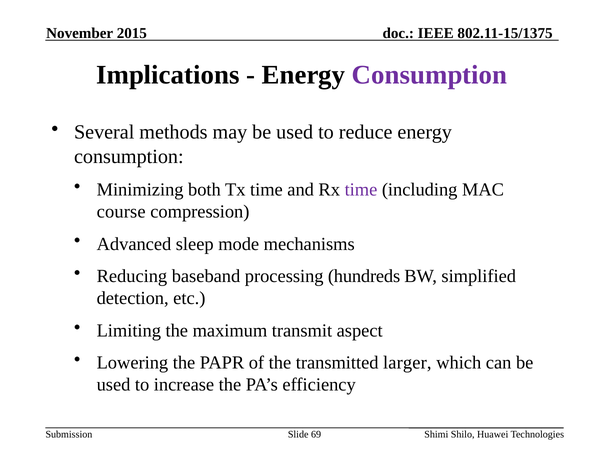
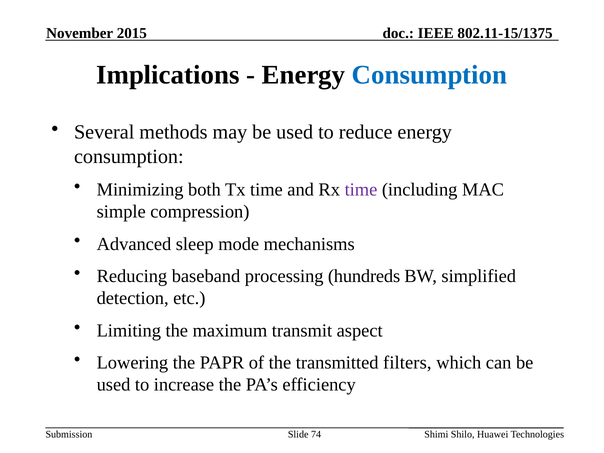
Consumption colour: purple -> blue (430, 75)
course: course -> simple (121, 212)
larger: larger -> filters (407, 363)
69: 69 -> 74 (316, 434)
